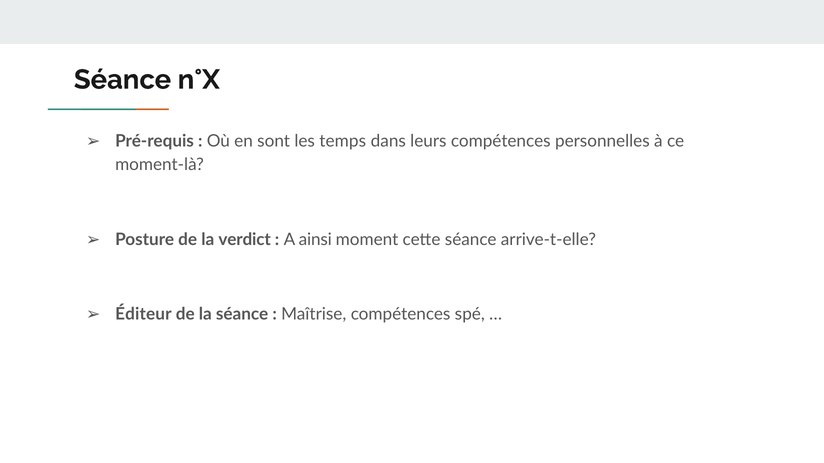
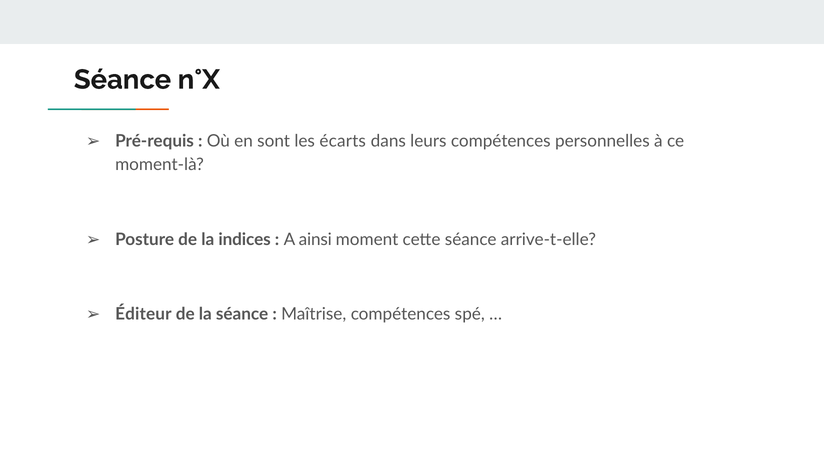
temps: temps -> écarts (343, 141)
verdict: verdict -> indices (245, 240)
